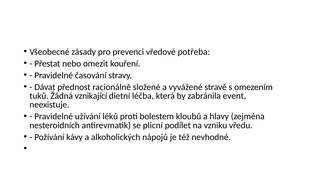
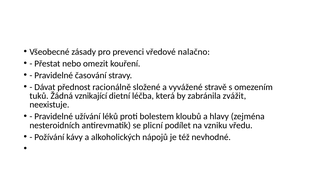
potřeba: potřeba -> nalačno (194, 52)
event: event -> zvážit (234, 96)
